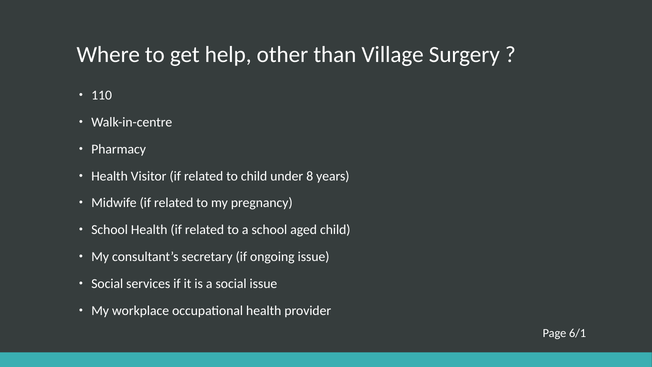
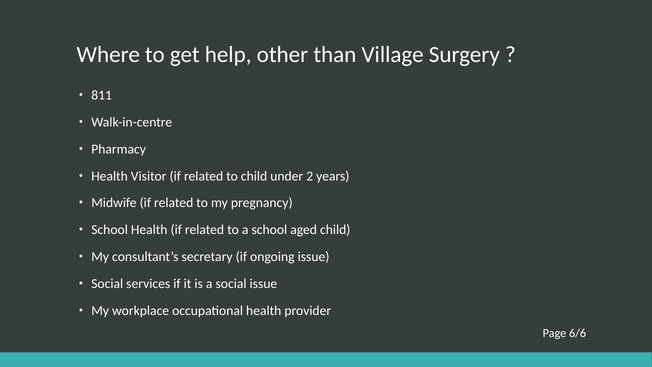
110: 110 -> 811 (102, 95)
8: 8 -> 2 (310, 176)
6/1: 6/1 -> 6/6 (578, 333)
